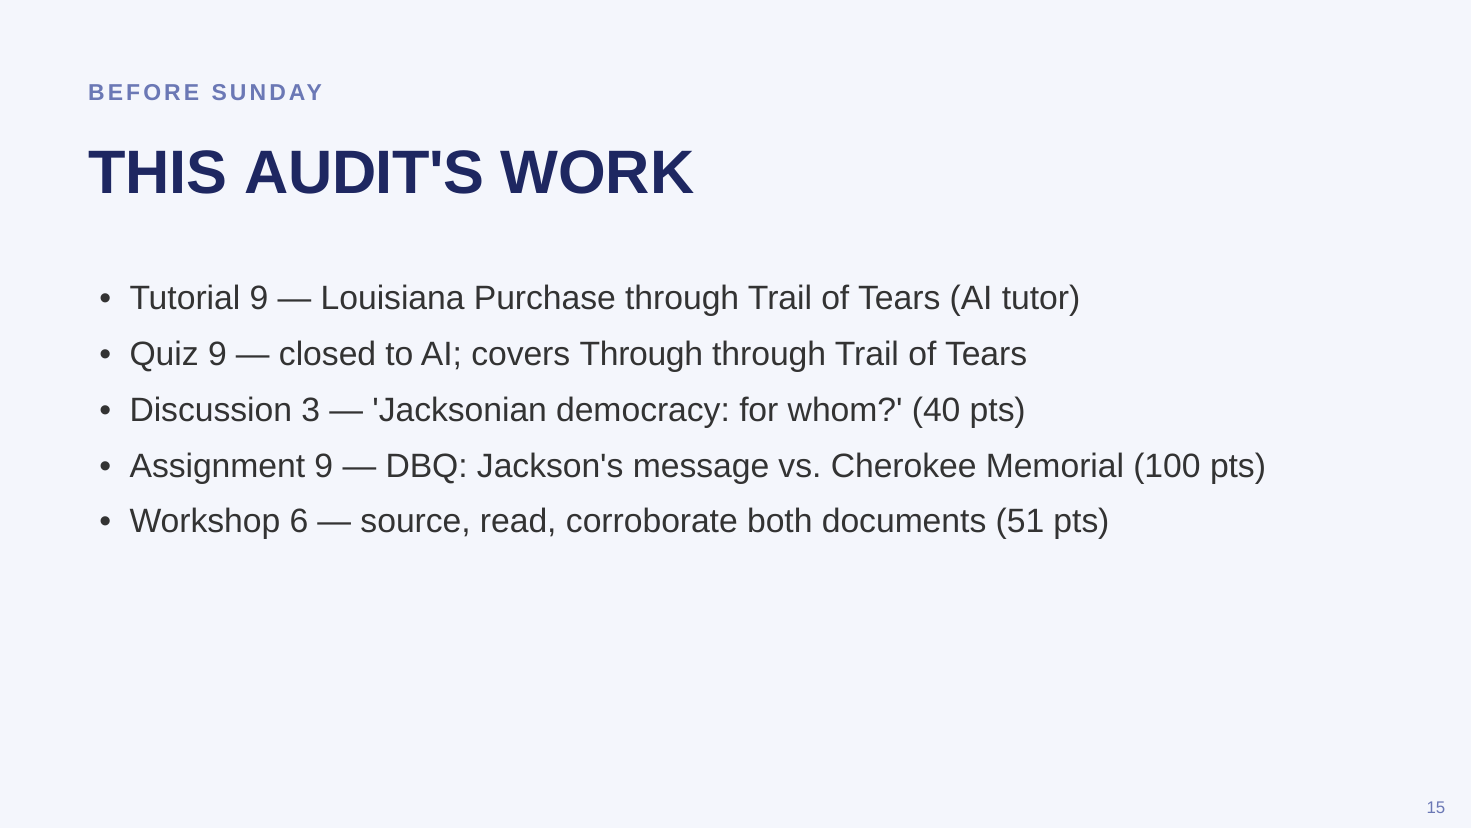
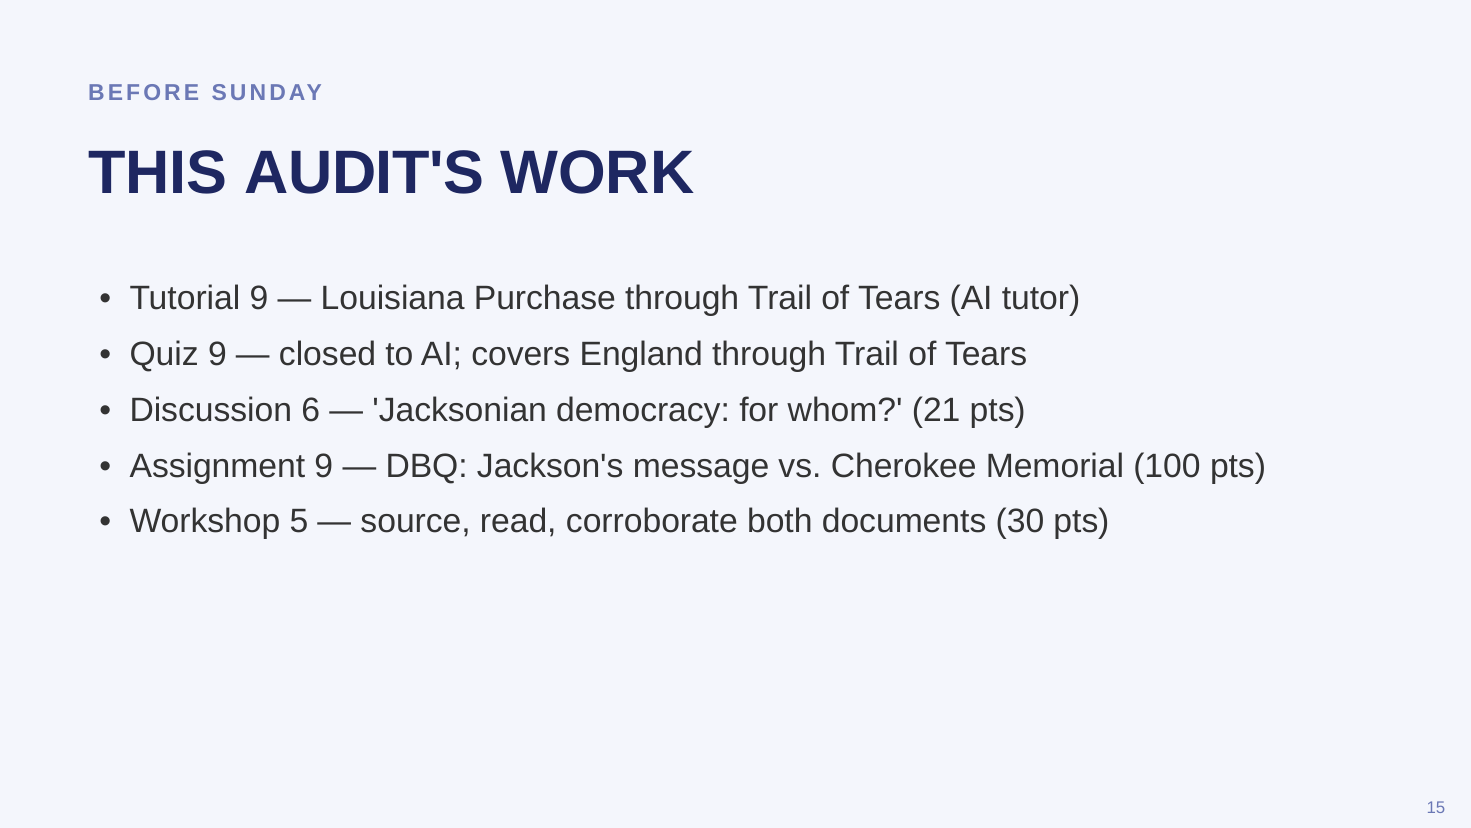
covers Through: Through -> England (641, 354)
3: 3 -> 6 (311, 410)
40: 40 -> 21 (936, 410)
6: 6 -> 5 (299, 521)
51: 51 -> 30 (1020, 521)
